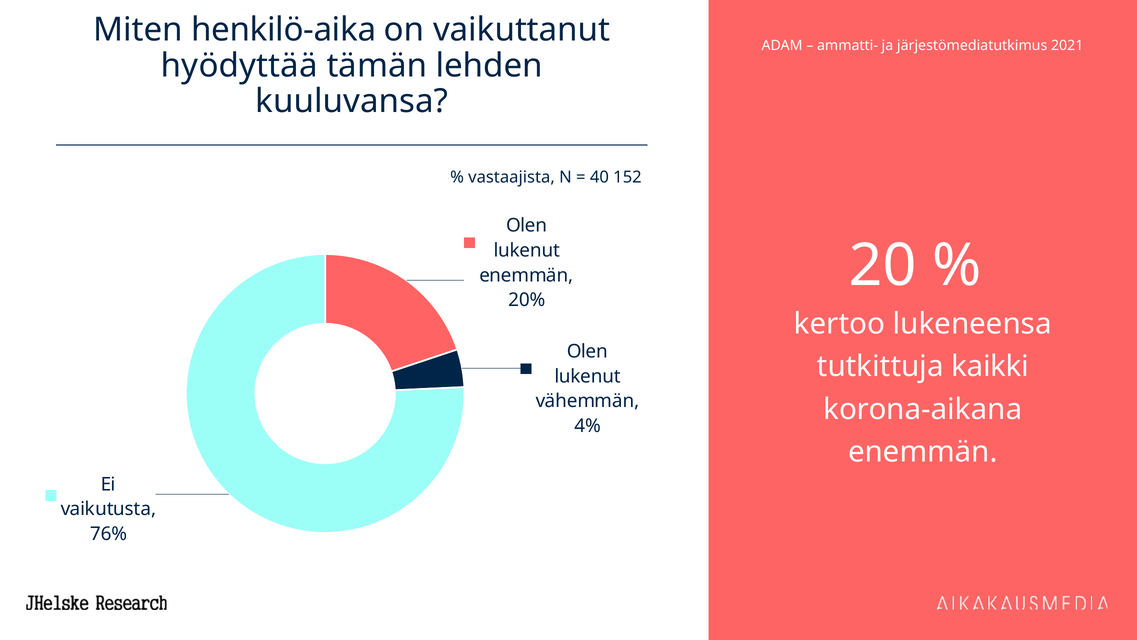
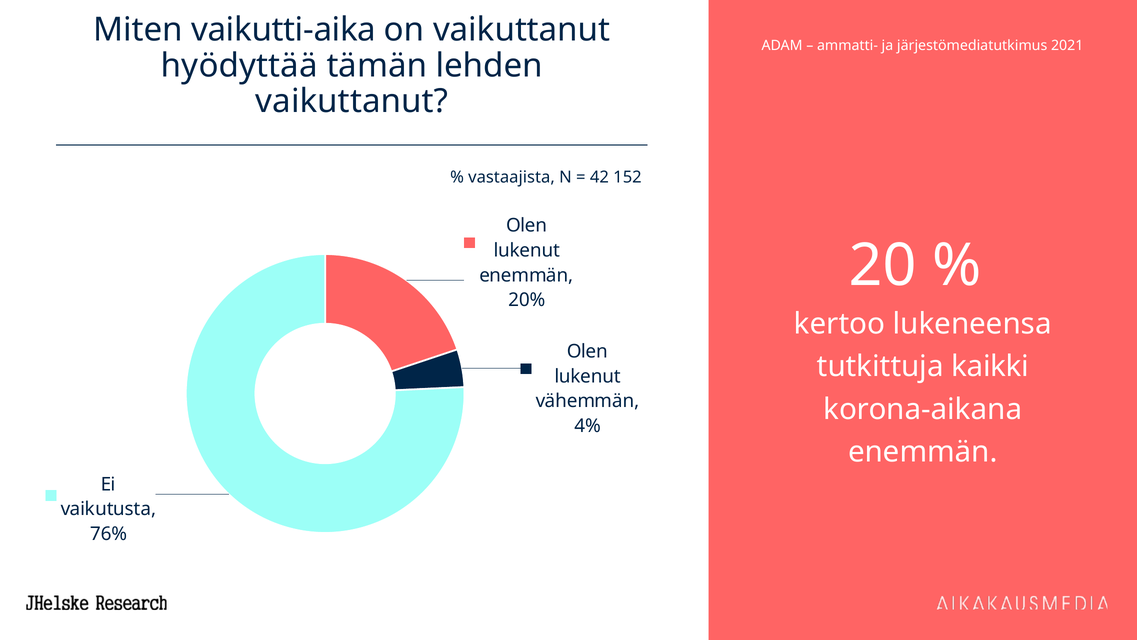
henkilö-aika: henkilö-aika -> vaikutti-aika (284, 30)
kuuluvansa: kuuluvansa -> vaikuttanut (352, 101)
40: 40 -> 42 (599, 177)
